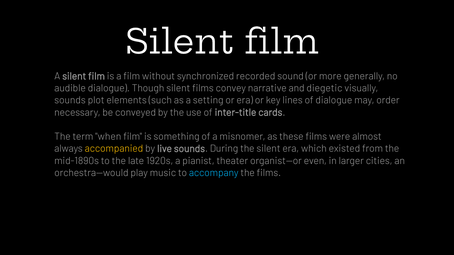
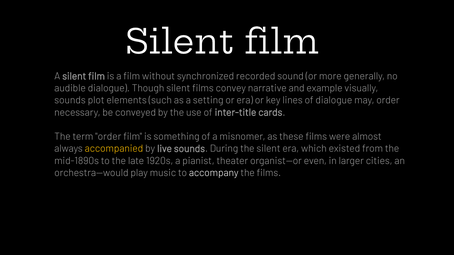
diegetic: diegetic -> example (325, 88)
term when: when -> order (108, 137)
accompany colour: light blue -> white (214, 173)
